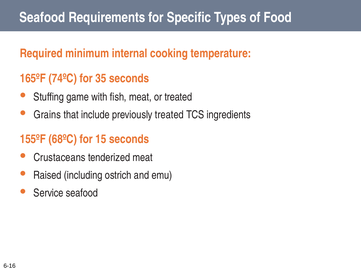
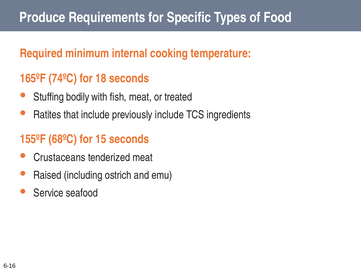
Seafood: Seafood -> Produce (42, 18)
35: 35 -> 18 (101, 78)
game: game -> bodily (78, 97)
Grains: Grains -> Ratites (47, 115)
previously treated: treated -> include (169, 115)
